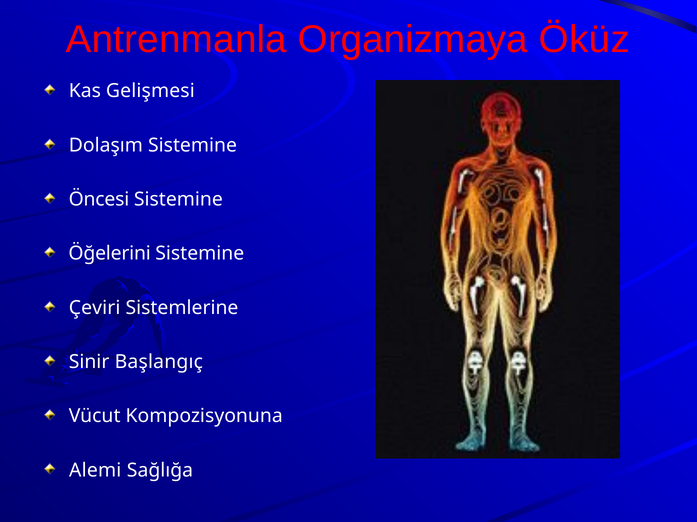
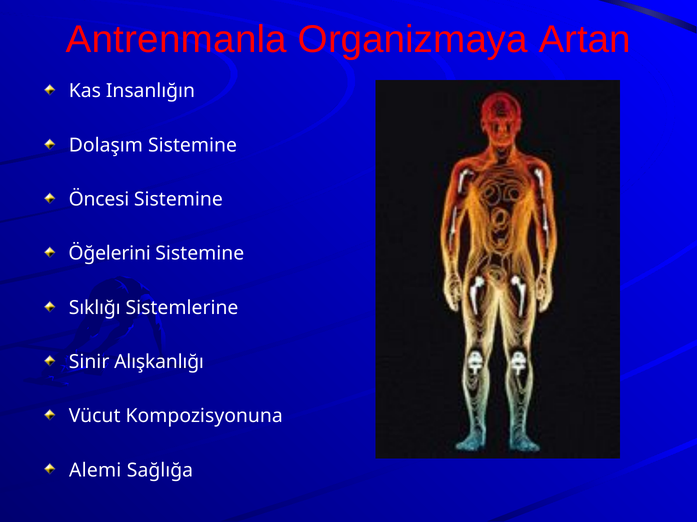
Öküz: Öküz -> Artan (585, 40)
Gelişmesi: Gelişmesi -> Insanlığın (150, 91)
Çeviri: Çeviri -> Sıklığı (95, 308)
Başlangıç: Başlangıç -> Alışkanlığı (159, 362)
